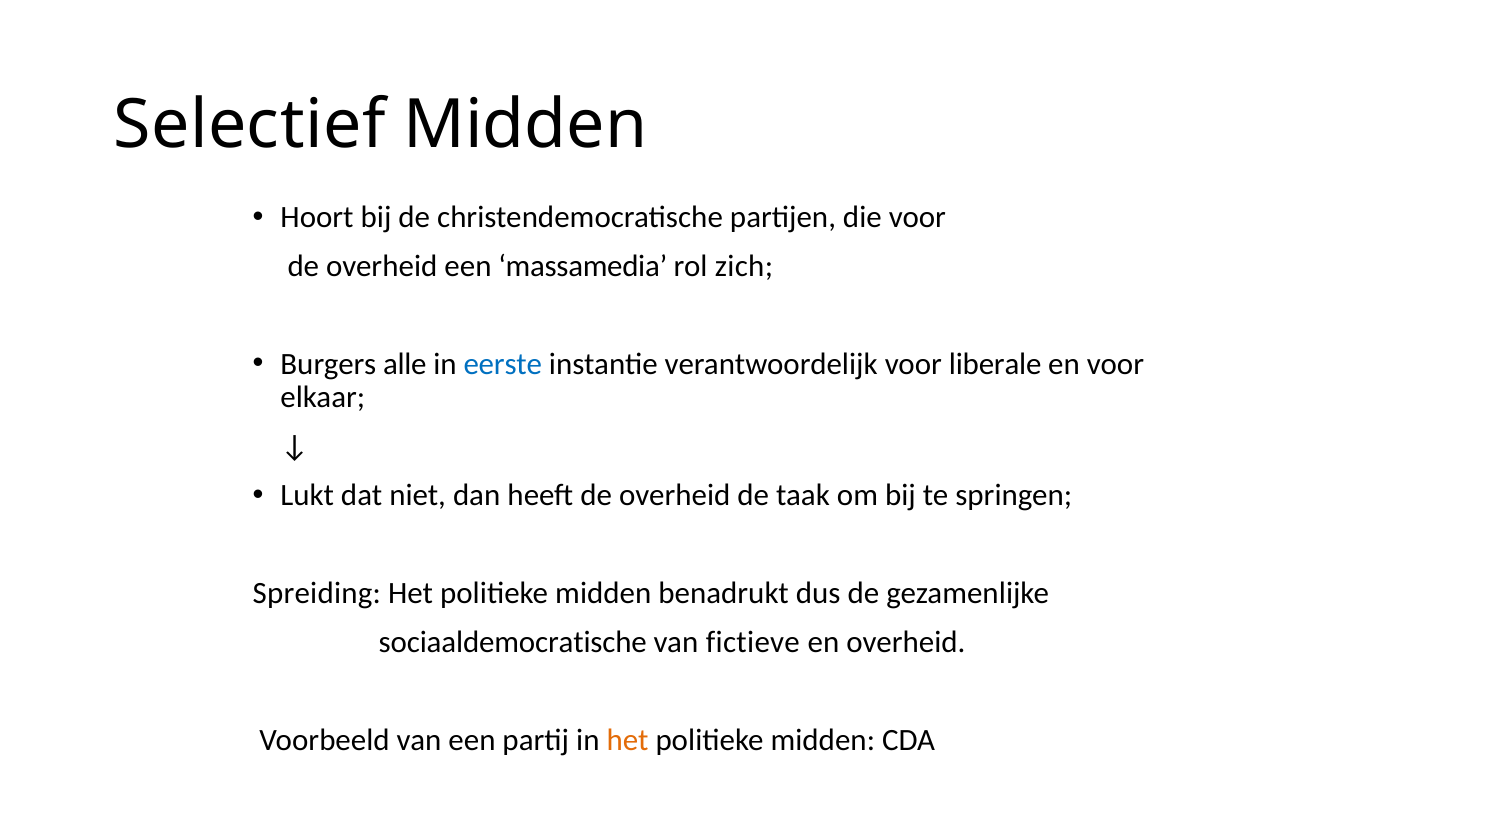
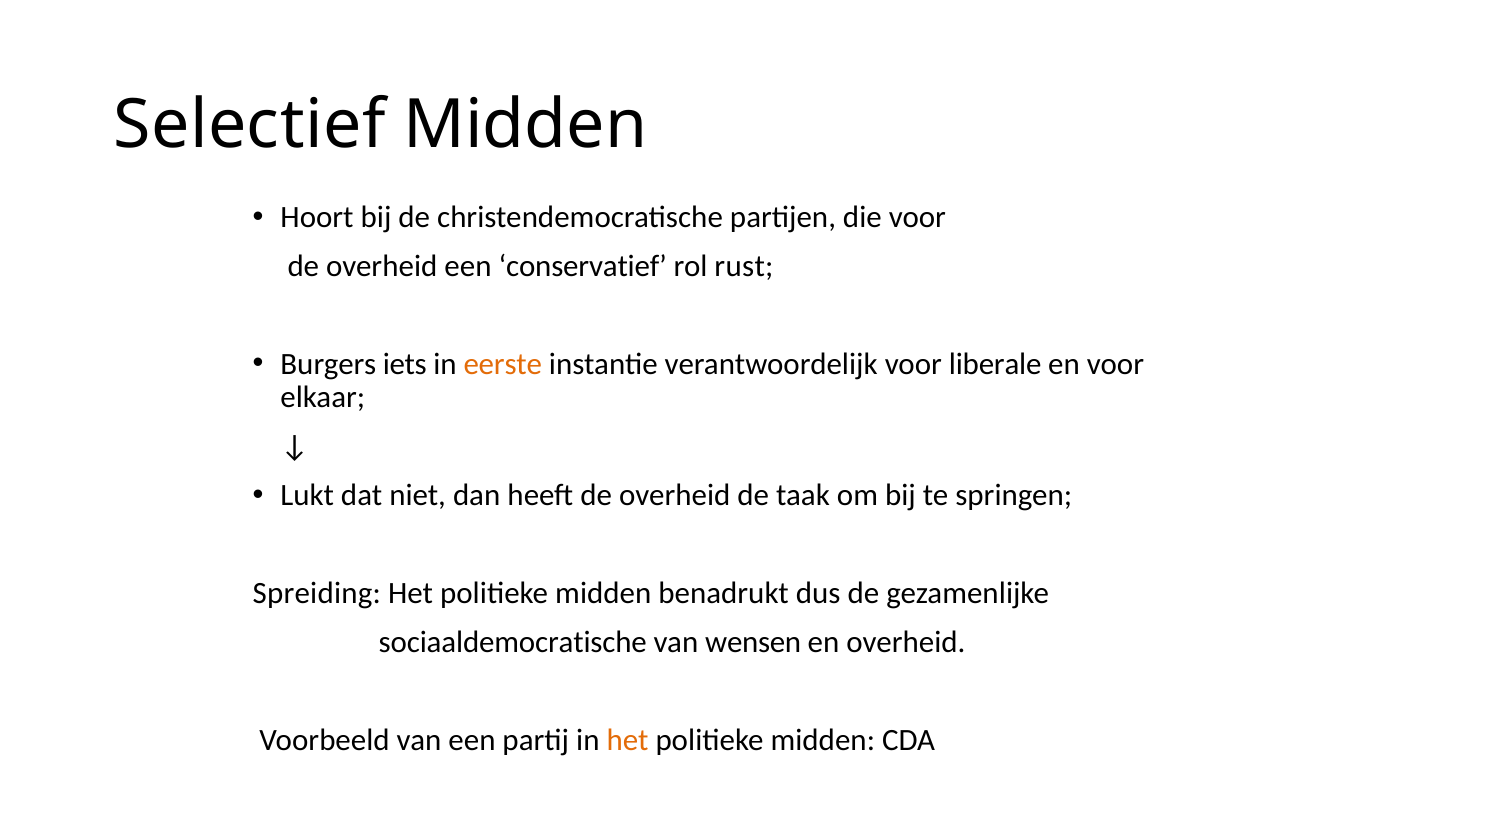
massamedia: massamedia -> conservatief (583, 266)
zich: zich -> rust (744, 266)
alle: alle -> iets (405, 364)
eerste colour: blue -> orange (503, 364)
fictieve: fictieve -> wensen (753, 642)
